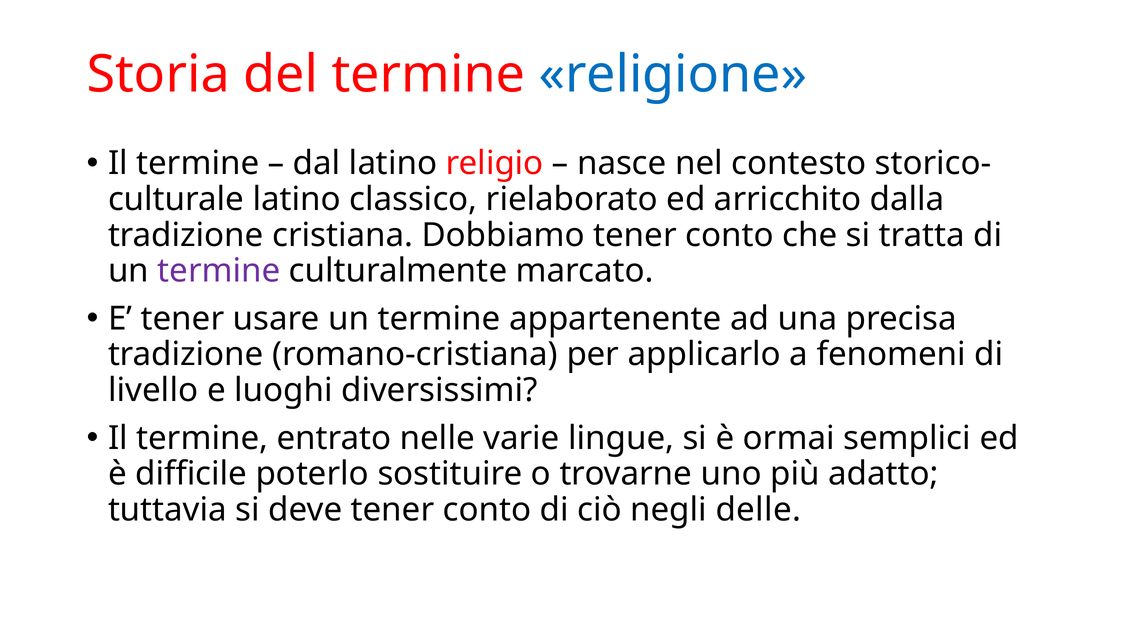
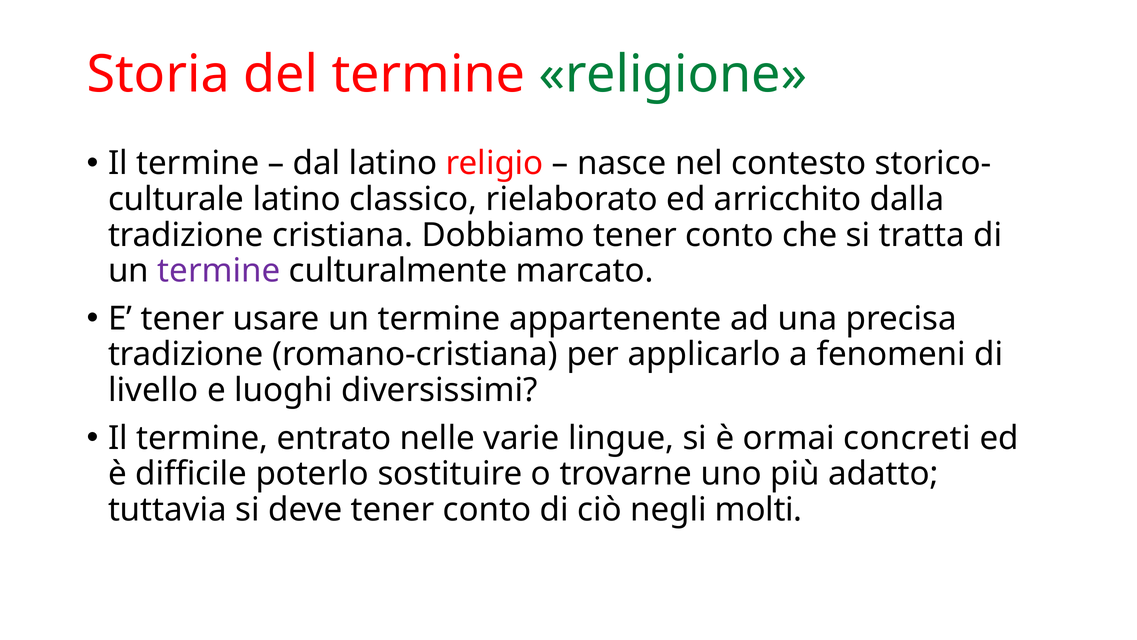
religione colour: blue -> green (673, 75)
semplici: semplici -> concreti (907, 438)
delle: delle -> molti (759, 509)
